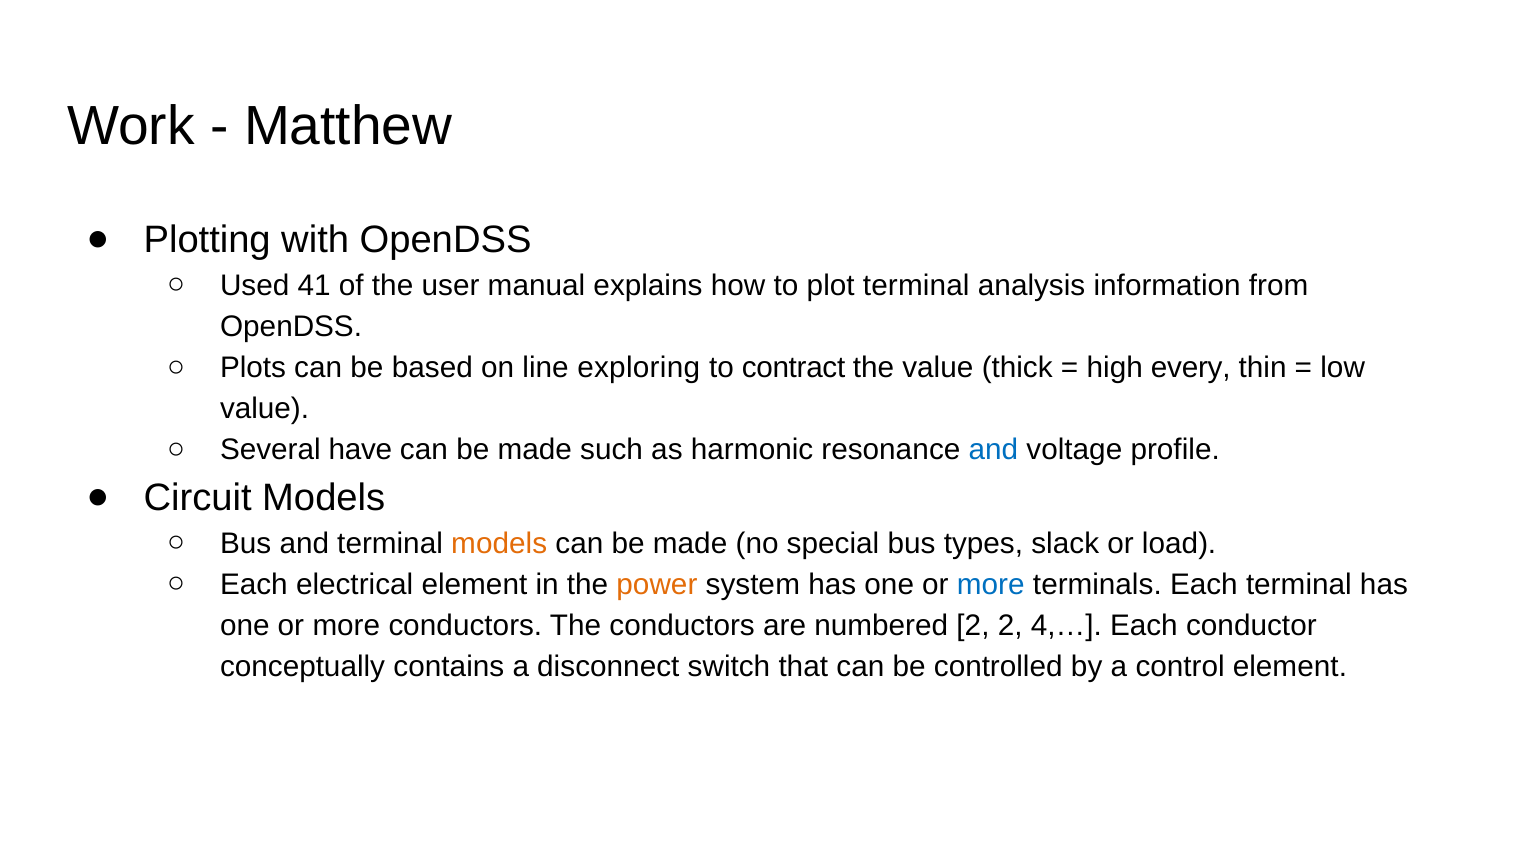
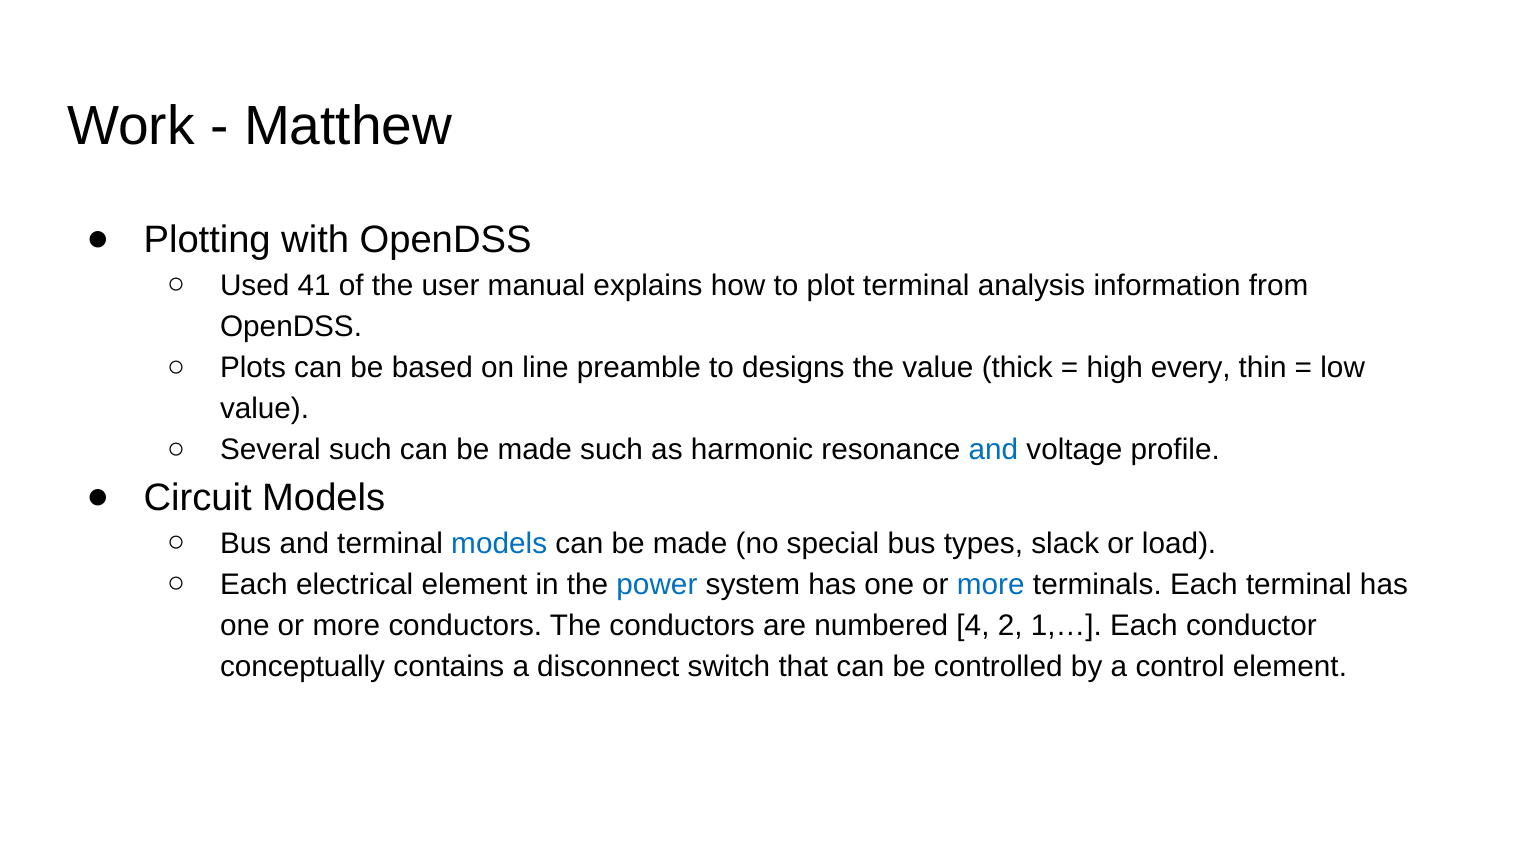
exploring: exploring -> preamble (639, 368)
contract: contract -> designs (793, 368)
Several have: have -> such (360, 450)
models colour: orange -> blue (499, 544)
power colour: orange -> blue (657, 585)
numbered 2: 2 -> 4 (973, 626)
4,…: 4,… -> 1,… (1066, 626)
